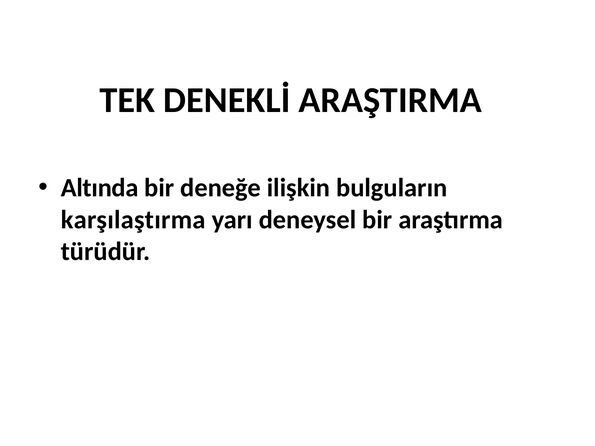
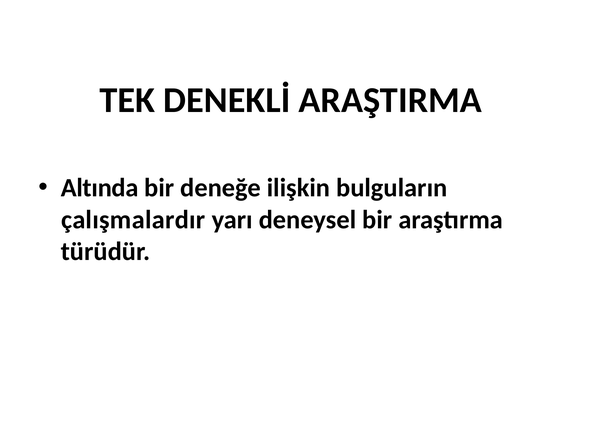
karşılaştırma: karşılaştırma -> çalışmalardır (133, 220)
